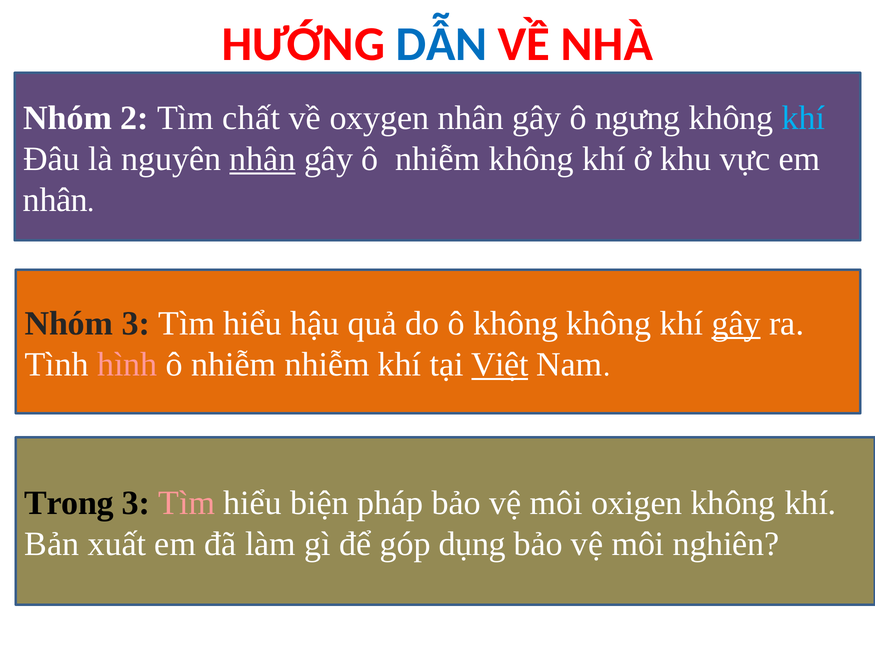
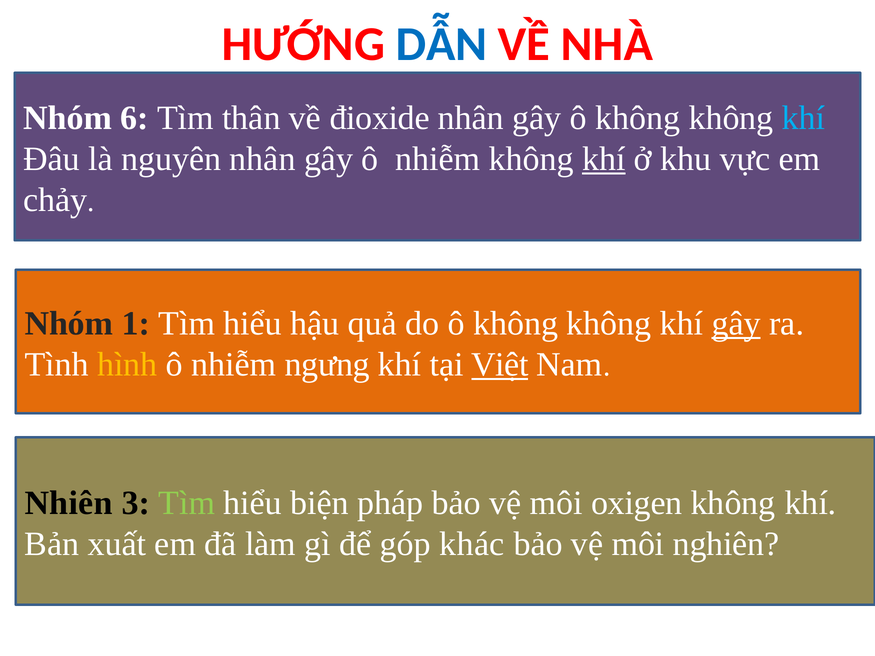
2: 2 -> 6 (134, 118)
chất: chất -> thân (251, 118)
oxygen: oxygen -> đioxide (380, 118)
gây ô ngưng: ngưng -> không (638, 118)
nhân underline: present -> none (263, 159)
khí underline: none -> present (604, 159)
nhân: nhân -> chảy (55, 200)
Nhóm 3: 3 -> 1 (136, 324)
hình colour: pink -> yellow (127, 365)
nhiễm nhiễm: nhiễm -> ngưng (327, 365)
Trong: Trong -> Nhiên (69, 503)
Tìm colour: pink -> light green (187, 503)
dụng: dụng -> khác (472, 544)
